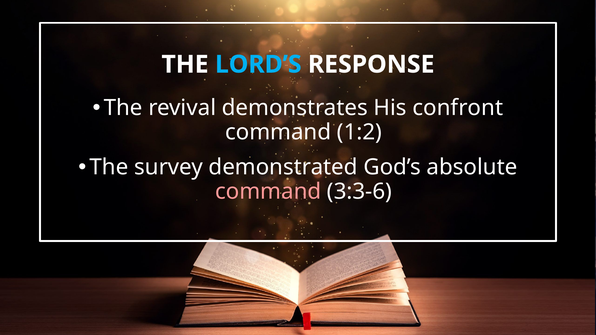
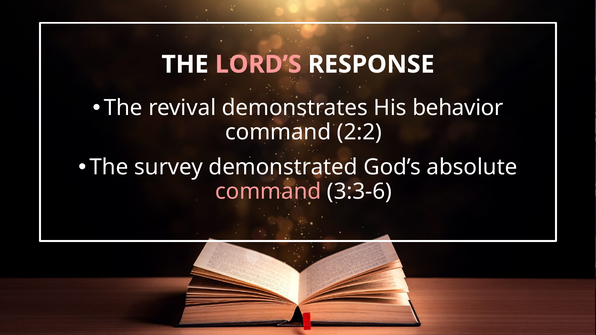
LORD’S colour: light blue -> pink (258, 64)
confront: confront -> behavior (458, 108)
1:2: 1:2 -> 2:2 (359, 132)
